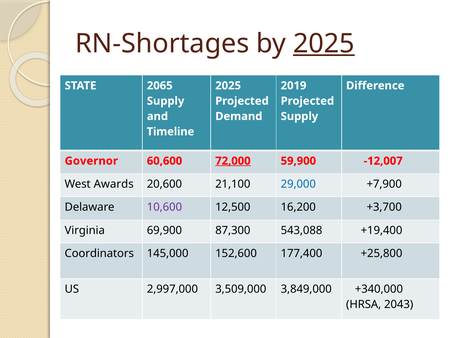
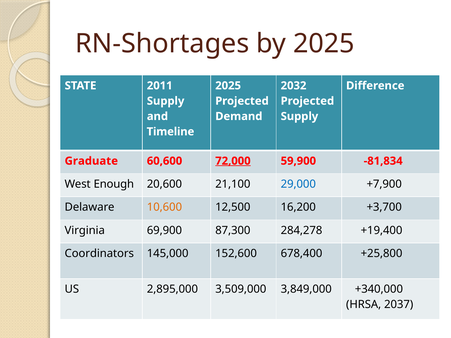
2025 underline: present -> none (324, 44)
2065: 2065 -> 2011 (160, 86)
2019: 2019 -> 2032 (294, 86)
Governor: Governor -> Graduate (91, 161)
-12,007: -12,007 -> -81,834 (383, 161)
Awards: Awards -> Enough (114, 184)
10,600 colour: purple -> orange (164, 207)
543,088: 543,088 -> 284,278 (301, 231)
177,400: 177,400 -> 678,400 (301, 254)
2,997,000: 2,997,000 -> 2,895,000 (172, 289)
2043: 2043 -> 2037 (399, 305)
